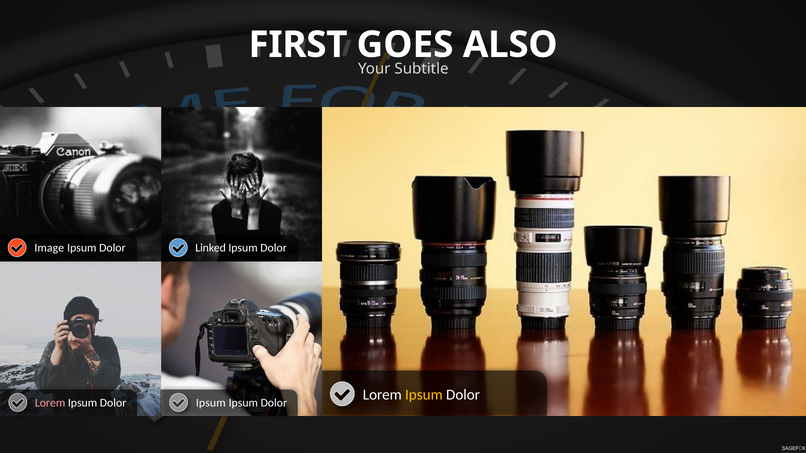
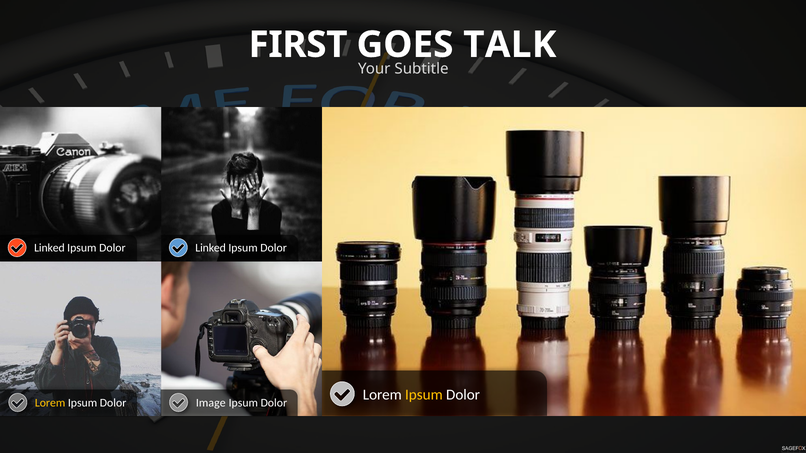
ALSO: ALSO -> TALK (510, 45)
Image: Image -> Linked (49, 248)
Lorem colour: pink -> yellow (50, 403)
Dolor Ipsum: Ipsum -> Image (211, 403)
